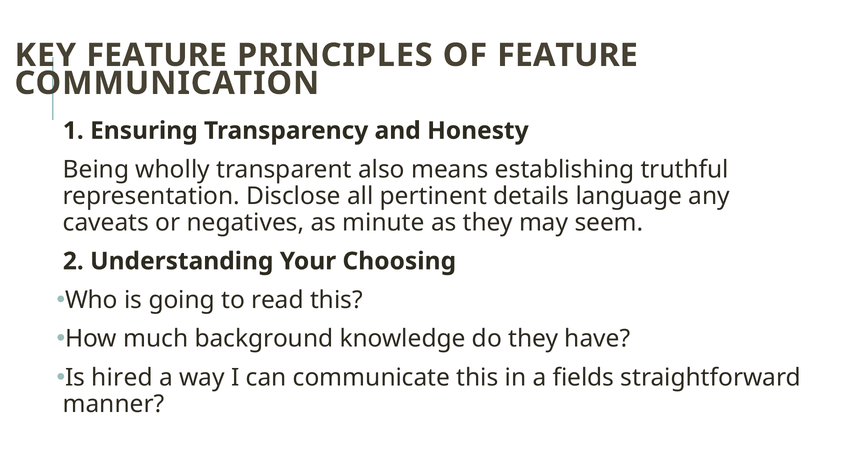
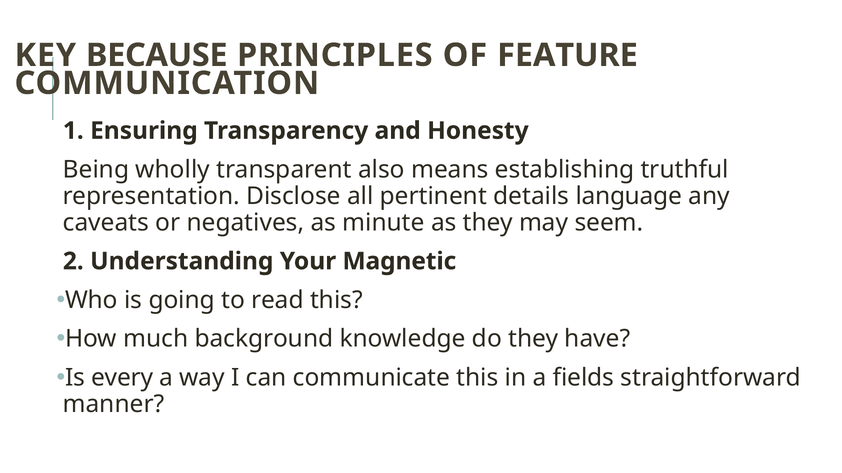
KEY FEATURE: FEATURE -> BECAUSE (157, 55)
Choosing: Choosing -> Magnetic (399, 262)
hired: hired -> every (122, 378)
